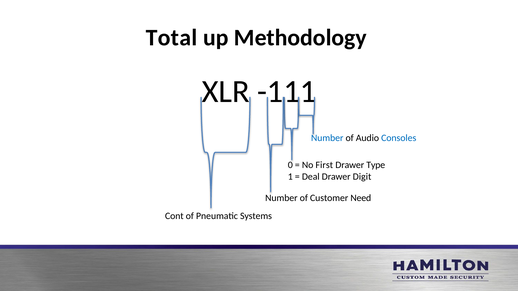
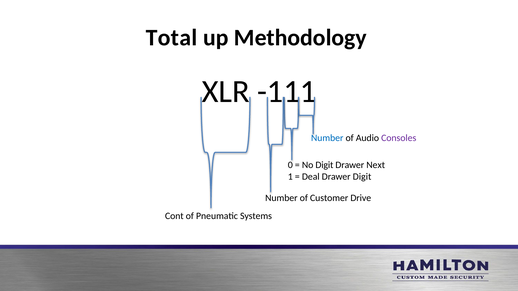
Consoles colour: blue -> purple (399, 138)
No First: First -> Digit (324, 165)
Type: Type -> Next (376, 165)
Need: Need -> Drive (361, 198)
